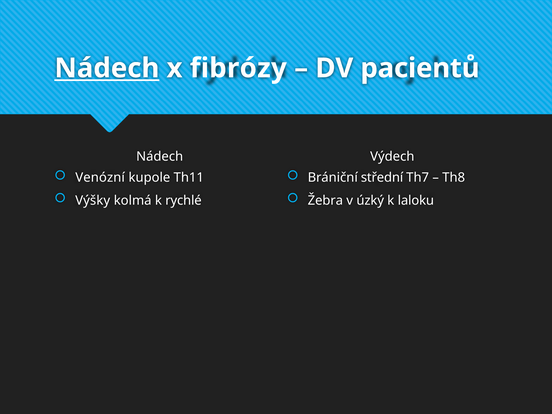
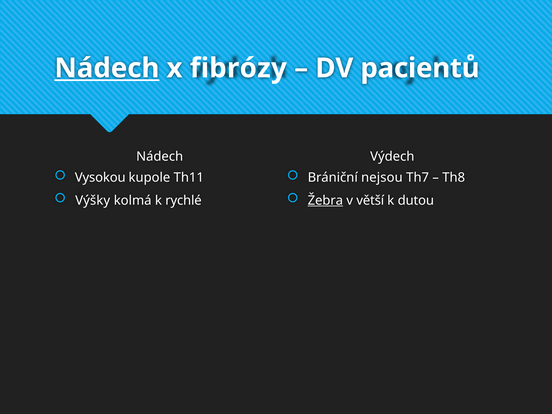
Venózní: Venózní -> Vysokou (100, 178)
střední: střední -> nejsou (382, 178)
Žebra underline: none -> present (325, 200)
úzký: úzký -> větší (370, 200)
laloku: laloku -> dutou (416, 200)
